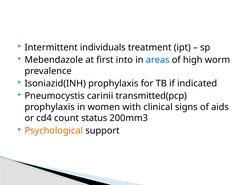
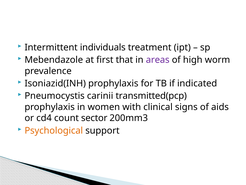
into: into -> that (124, 60)
areas colour: blue -> purple (158, 60)
status: status -> sector (94, 118)
